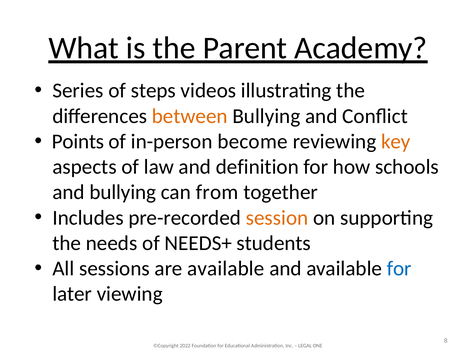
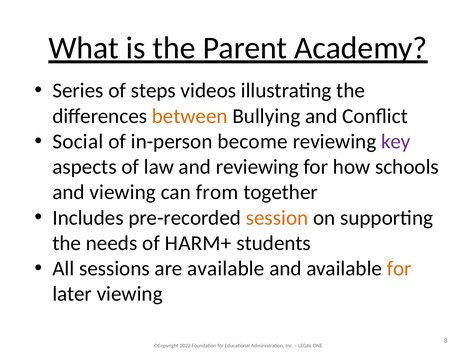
Points: Points -> Social (78, 141)
key colour: orange -> purple (396, 141)
and definition: definition -> reviewing (257, 167)
and bullying: bullying -> viewing (123, 192)
NEEDS+: NEEDS+ -> HARM+ (198, 243)
for colour: blue -> orange (399, 269)
